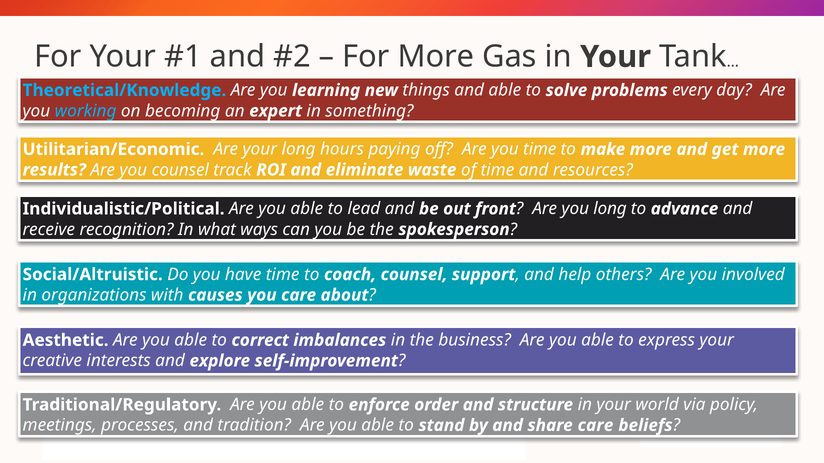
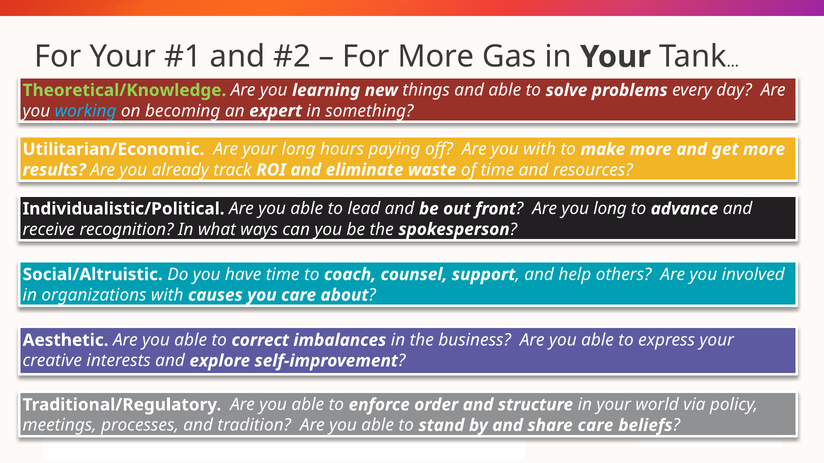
Theoretical/Knowledge colour: light blue -> light green (124, 90)
you time: time -> with (540, 149)
you counsel: counsel -> already (180, 170)
